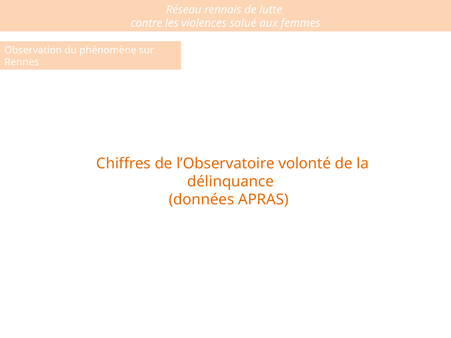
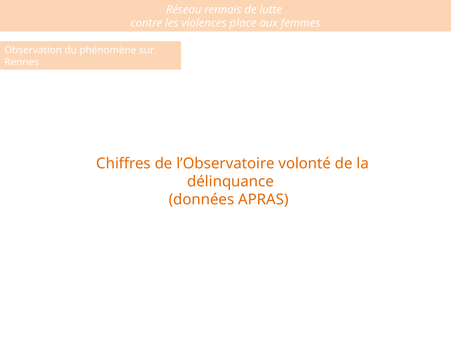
salué: salué -> place (243, 23)
